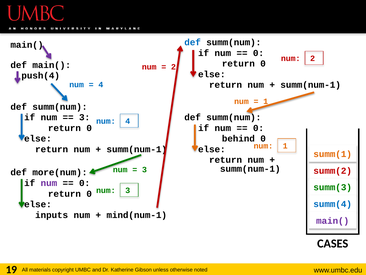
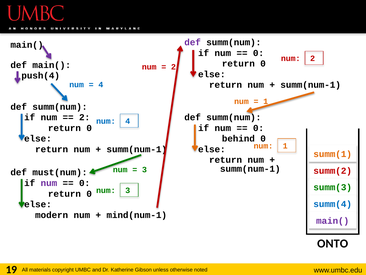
def colour: blue -> purple (193, 42)
3: 3 -> 2 (85, 117)
more(num: more(num -> must(num (60, 172)
inputs: inputs -> modern (52, 215)
CASES: CASES -> ONTO (333, 243)
